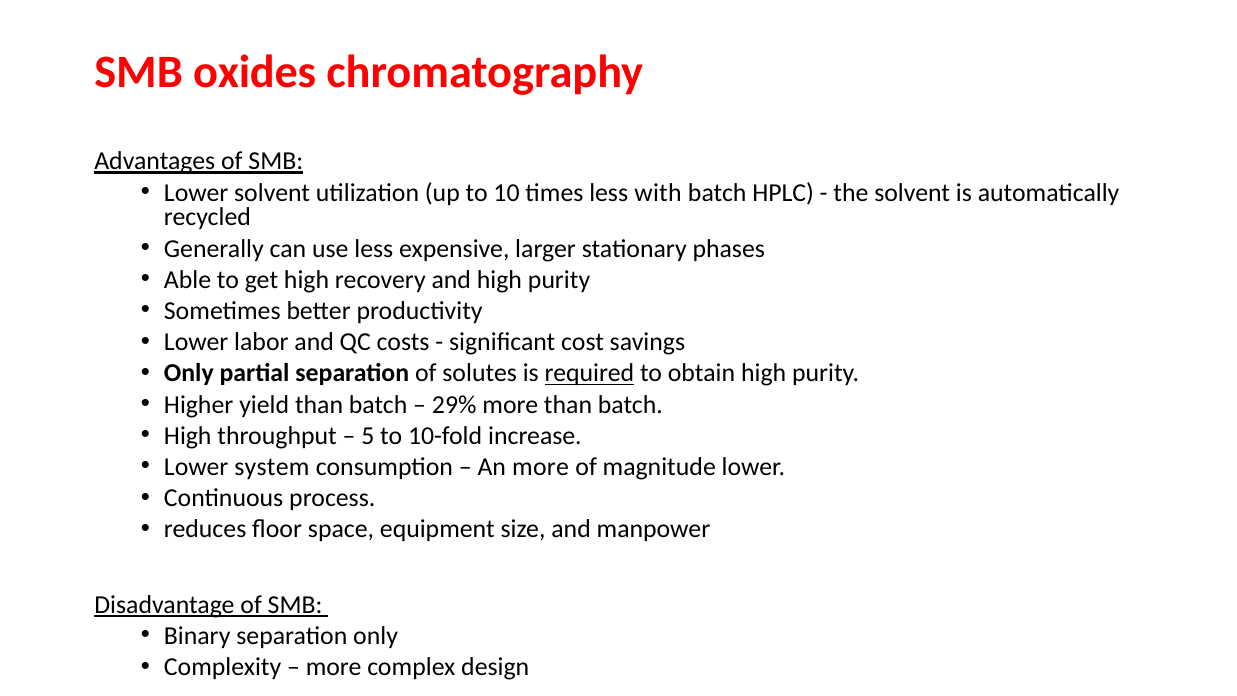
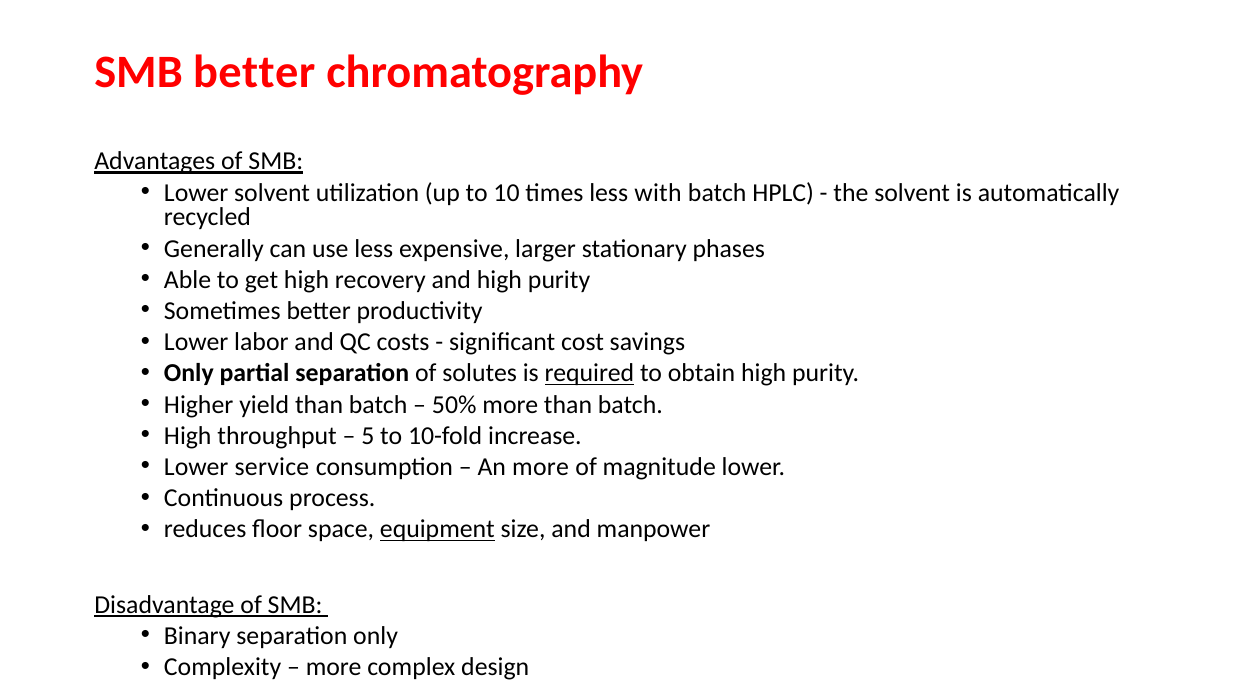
SMB oxides: oxides -> better (254, 72)
29%: 29% -> 50% (454, 405)
system: system -> service (272, 467)
equipment underline: none -> present (437, 529)
